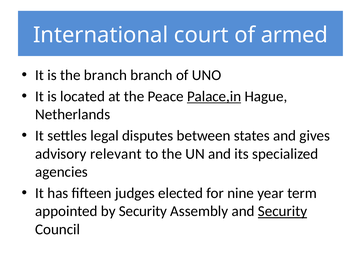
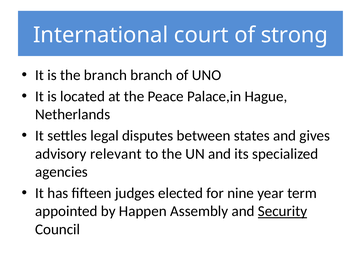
armed: armed -> strong (294, 35)
Palace,in underline: present -> none (214, 96)
by Security: Security -> Happen (143, 211)
